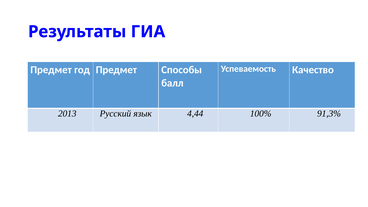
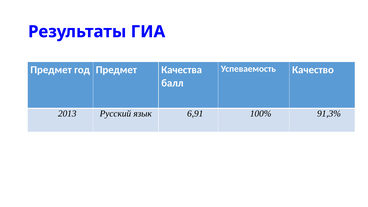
Способы: Способы -> Качества (182, 70)
4,44: 4,44 -> 6,91 (195, 113)
